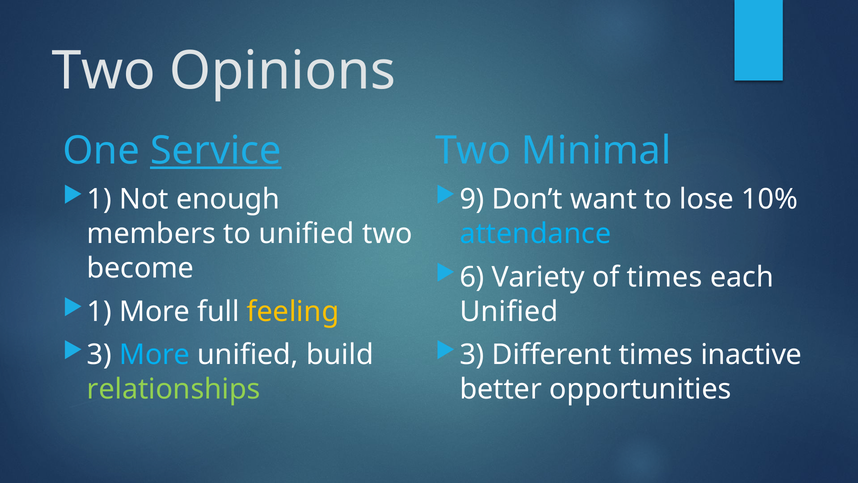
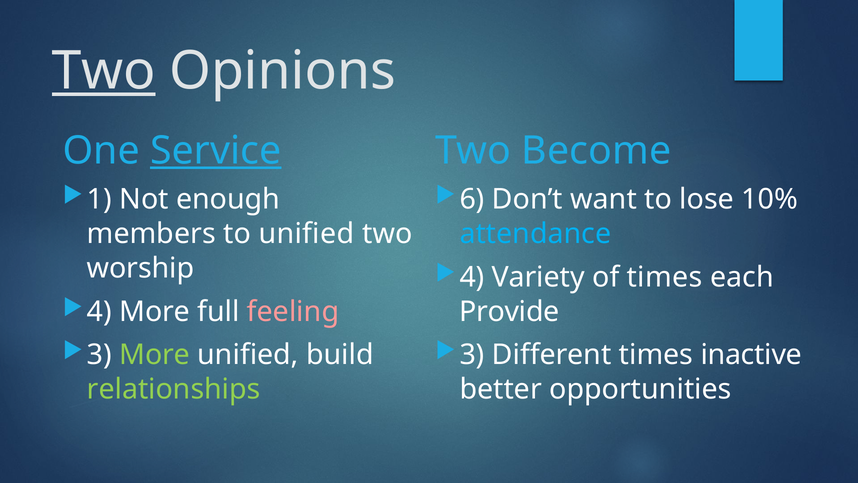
Two underline: none -> present (104, 71)
Minimal: Minimal -> Become (596, 151)
9: 9 -> 6 (472, 199)
become: become -> worship (141, 268)
6: 6 -> 4 (472, 277)
1: 1 -> 4 (99, 311)
feeling colour: yellow -> pink (293, 311)
Unified: Unified -> Provide (509, 311)
More colour: light blue -> light green (155, 355)
